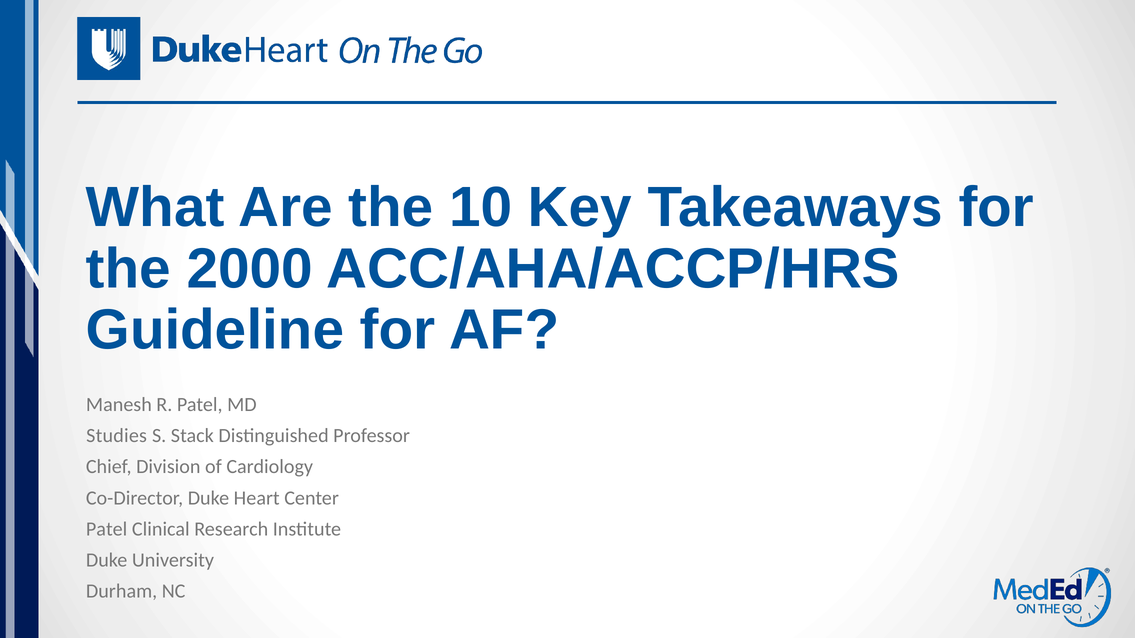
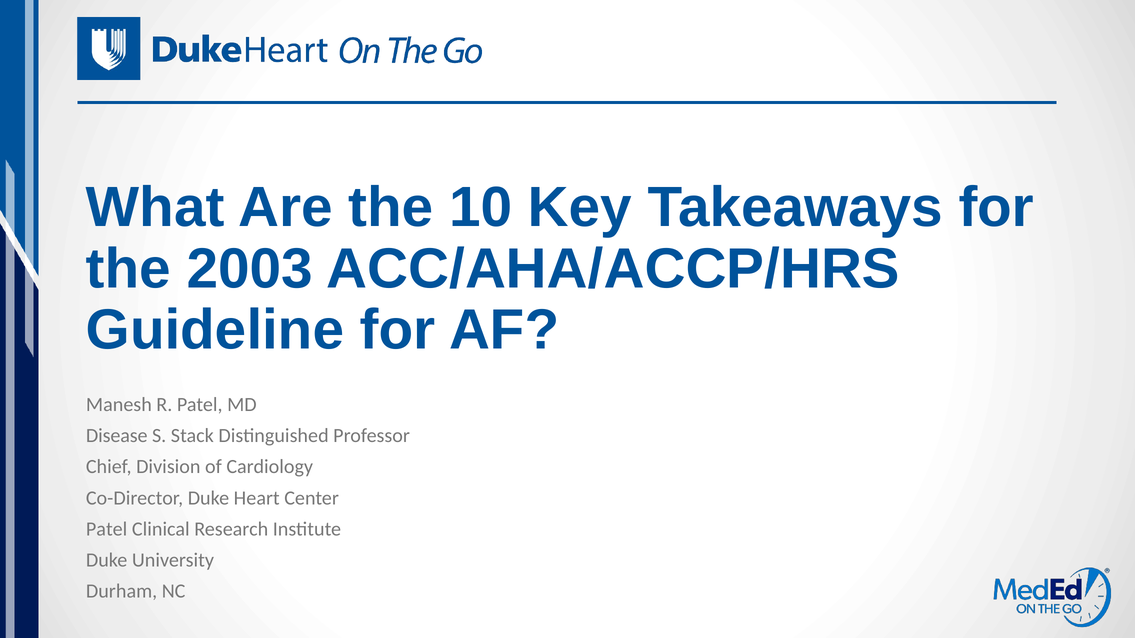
2000: 2000 -> 2003 (250, 269)
Studies: Studies -> Disease (117, 436)
